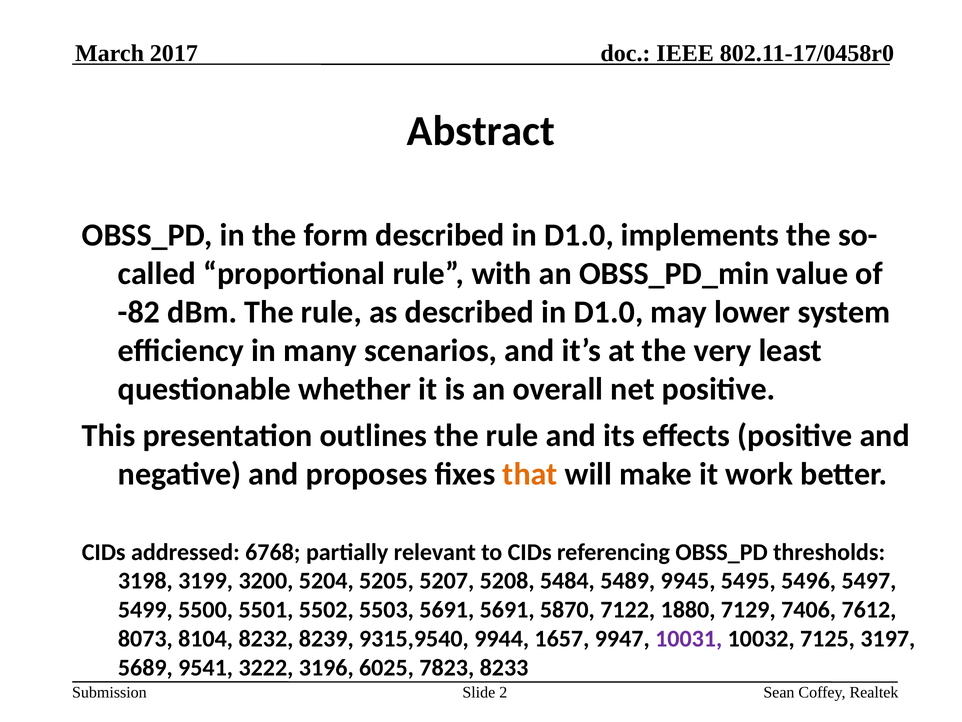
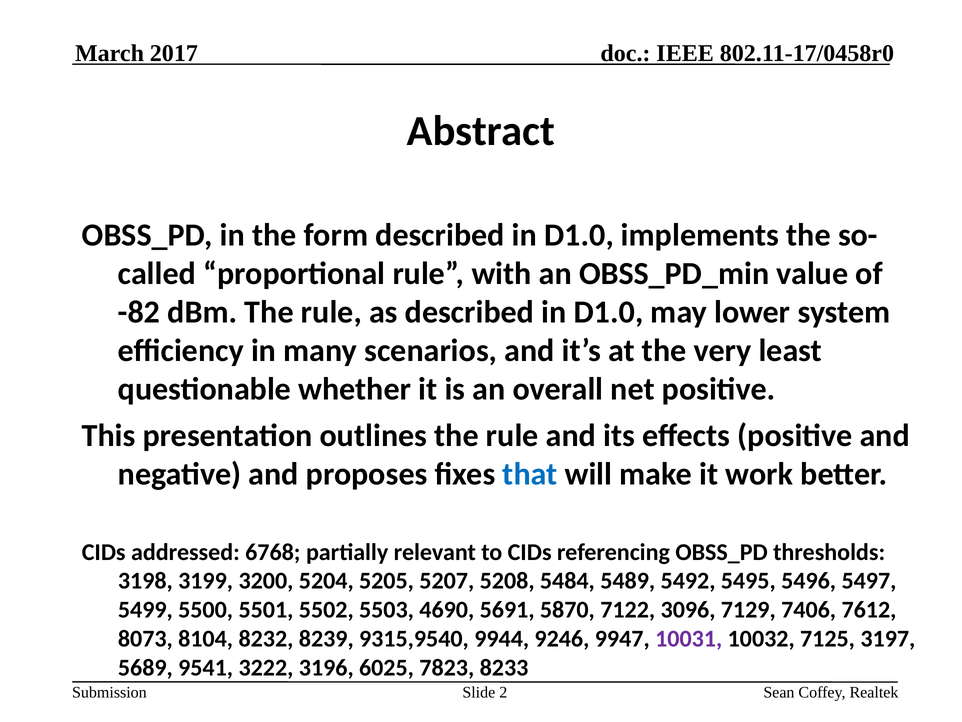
that colour: orange -> blue (530, 474)
9945: 9945 -> 5492 (688, 581)
5503 5691: 5691 -> 4690 (447, 609)
1880: 1880 -> 3096 (688, 609)
1657: 1657 -> 9246 (562, 638)
